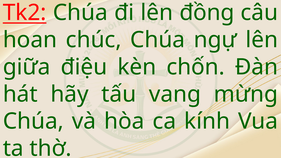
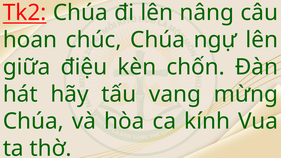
đồng: đồng -> nâng (207, 13)
